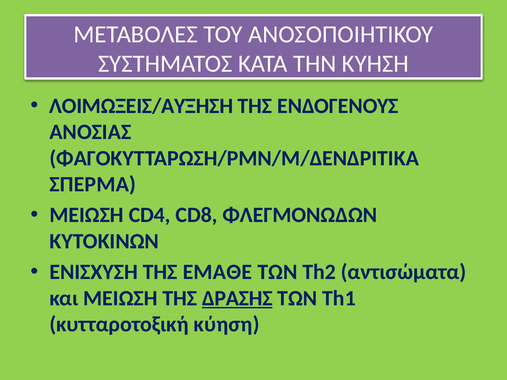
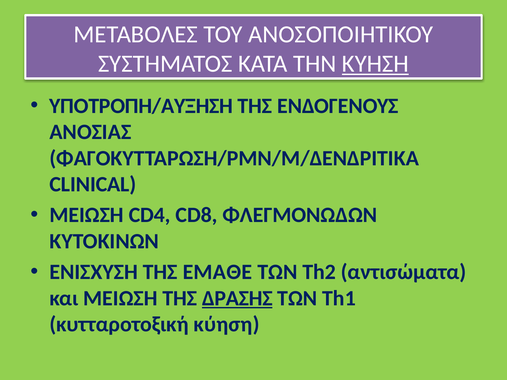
ΚΥΗΣΗ underline: none -> present (375, 64)
ΛΟΙΜΩΞΕΙΣ/ΑΥΞΗΣΗ: ΛΟΙΜΩΞΕΙΣ/ΑΥΞΗΣΗ -> YΠΟΤΡΟΠΗ/ΑΥΞΗΣΗ (141, 106)
ΣΠΕΡΜΑ: ΣΠΕΡΜΑ -> CLINICAL (93, 185)
